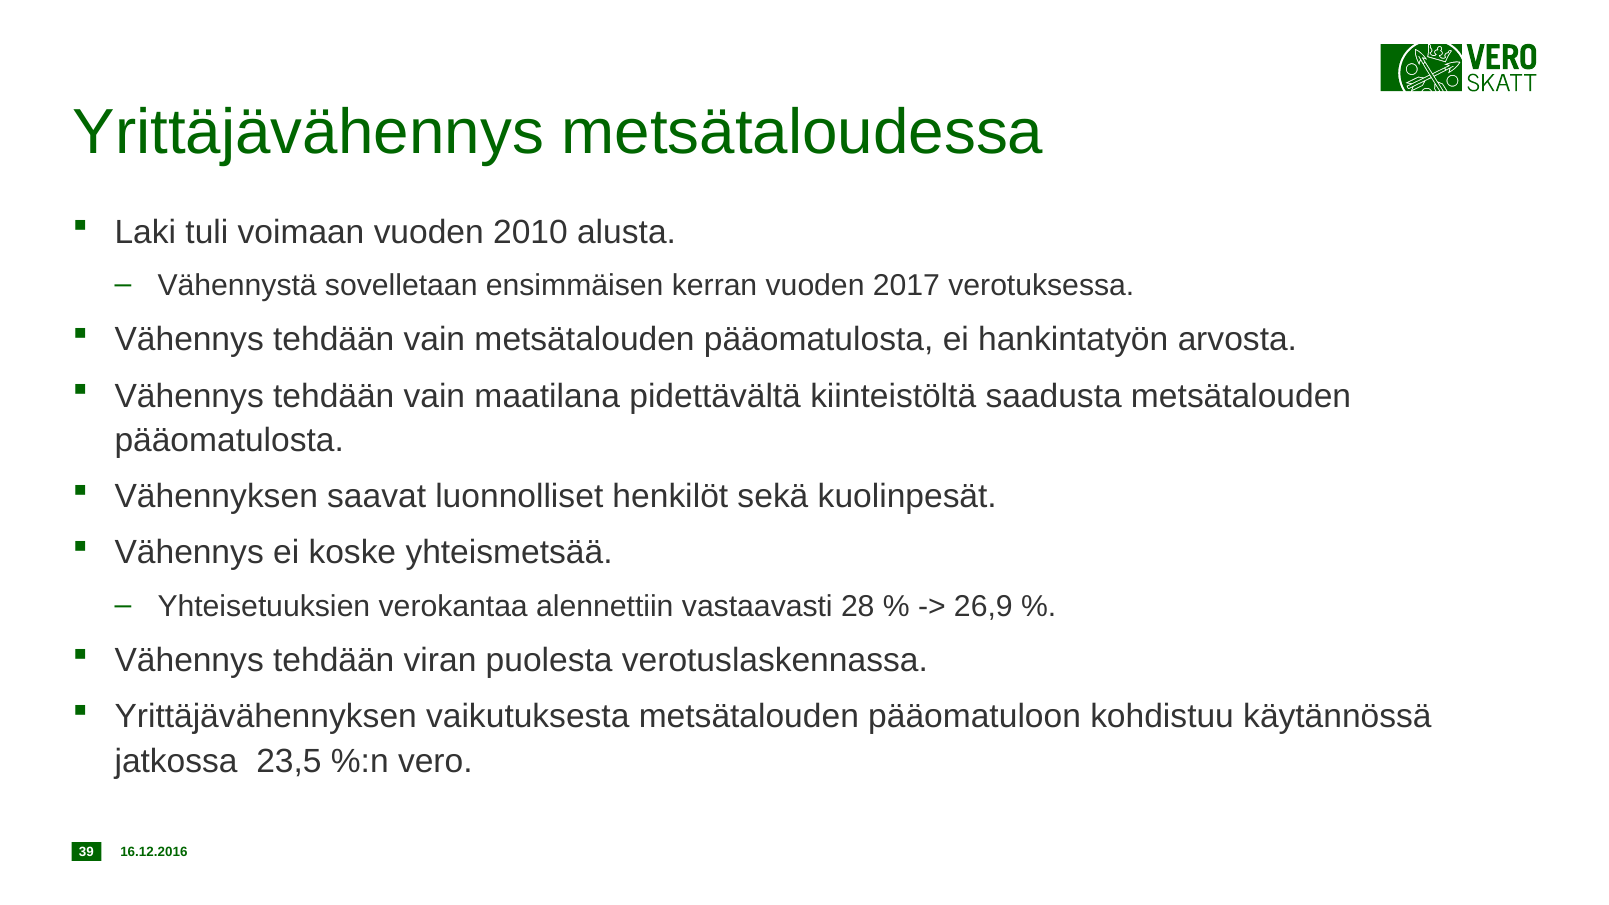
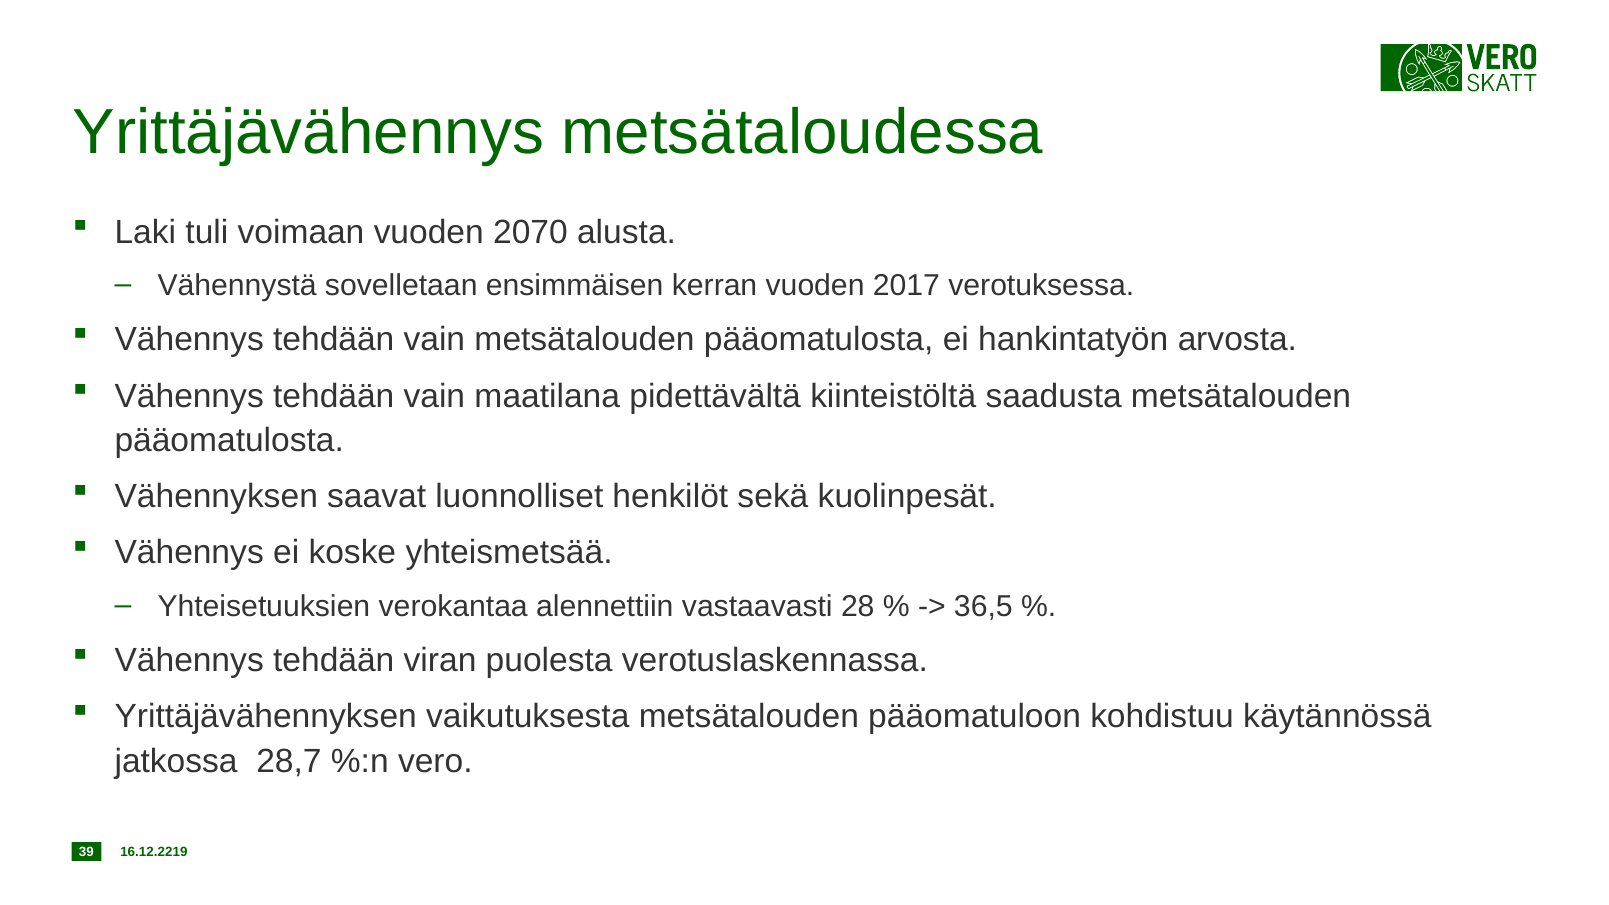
2010: 2010 -> 2070 (530, 232)
26,9: 26,9 -> 36,5 (983, 607)
23,5: 23,5 -> 28,7 (289, 761)
16.12.2016: 16.12.2016 -> 16.12.2219 (154, 853)
